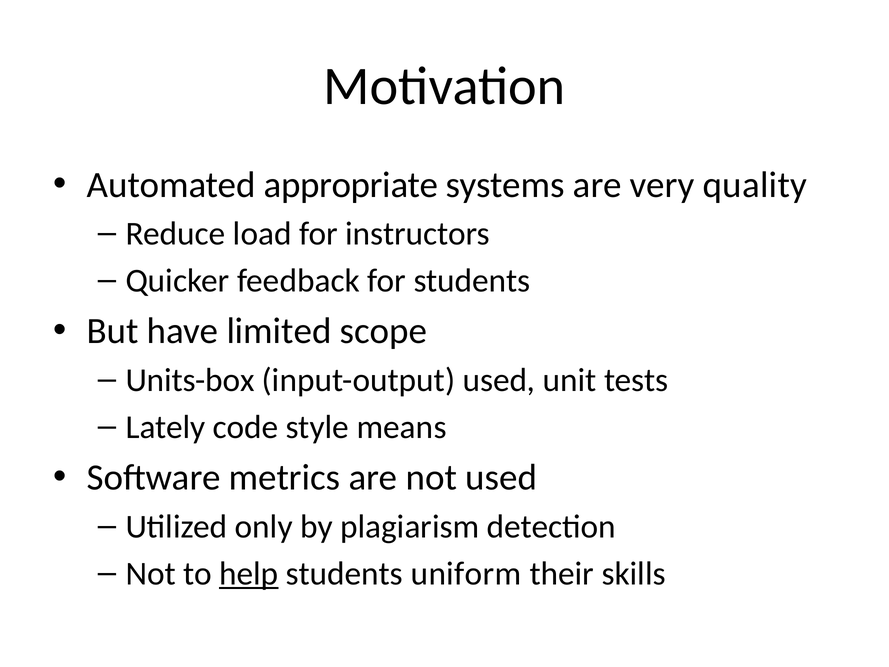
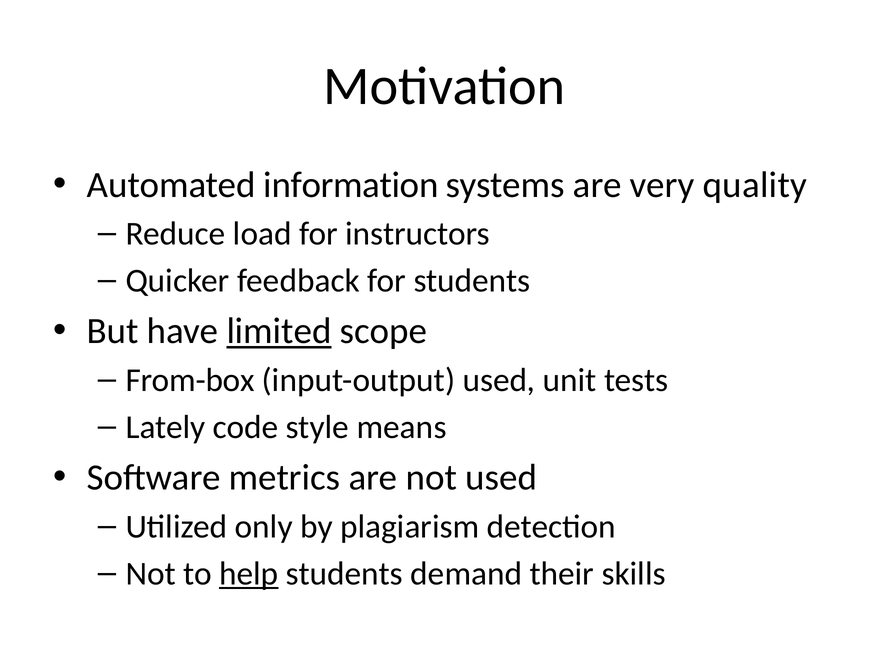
appropriate: appropriate -> information (351, 185)
limited underline: none -> present (279, 331)
Units-box: Units-box -> From-box (190, 380)
uniform: uniform -> demand (466, 573)
